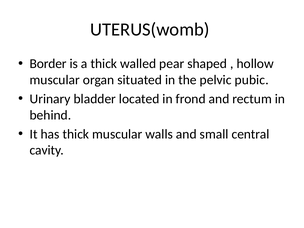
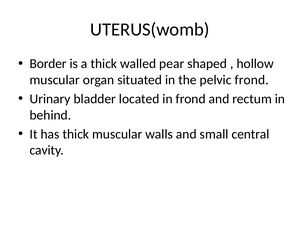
pelvic pubic: pubic -> frond (252, 80)
